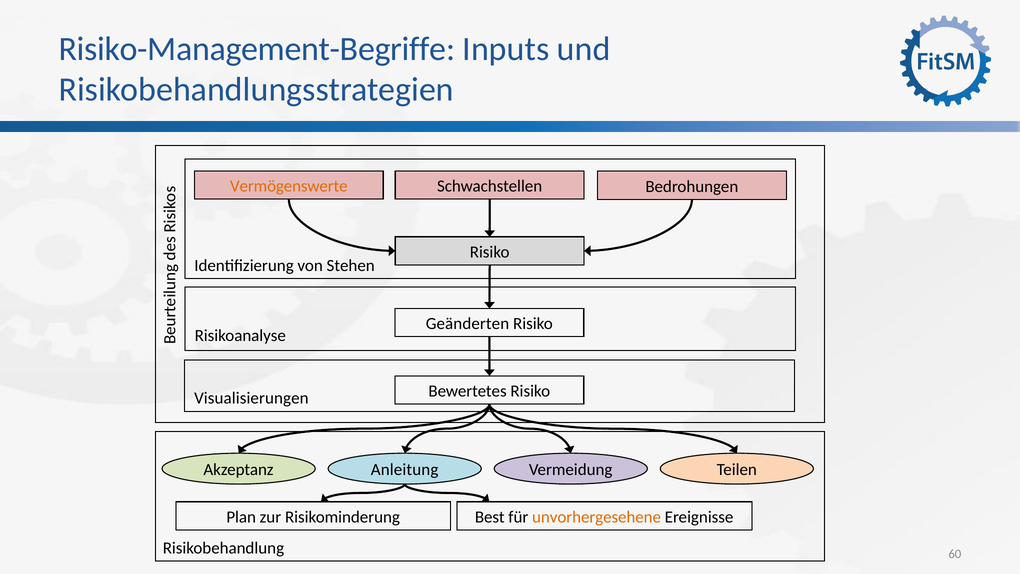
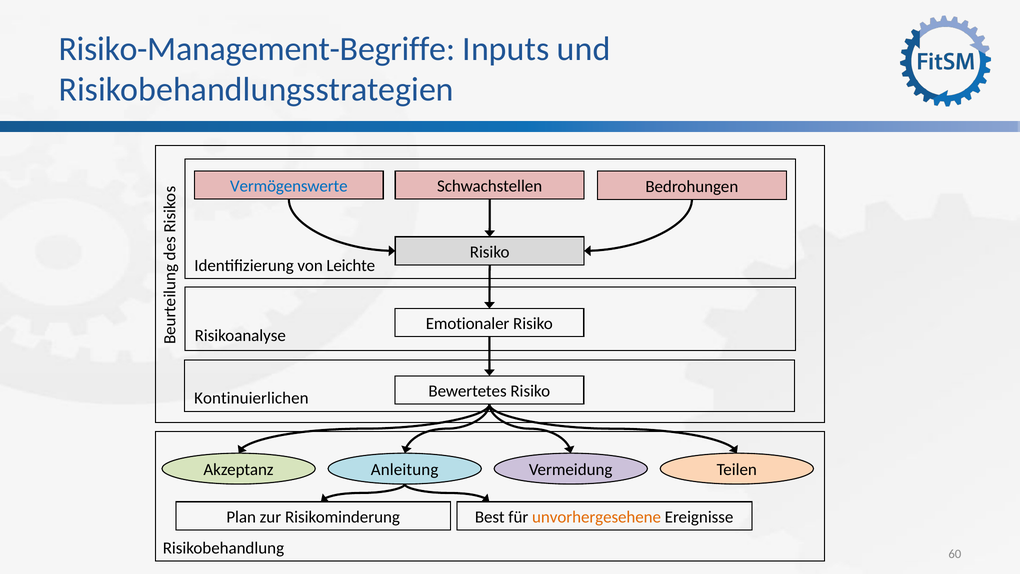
Vermögenswerte colour: orange -> blue (289, 186)
Stehen: Stehen -> Leichte (351, 265)
Geänderten: Geänderten -> Emotionaler (468, 324)
Visualisierungen: Visualisierungen -> Kontinuierlichen (251, 398)
